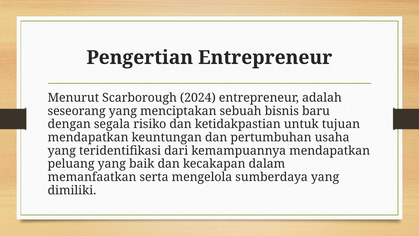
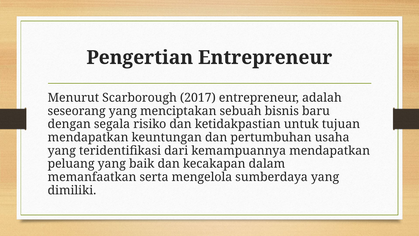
2024: 2024 -> 2017 (198, 98)
